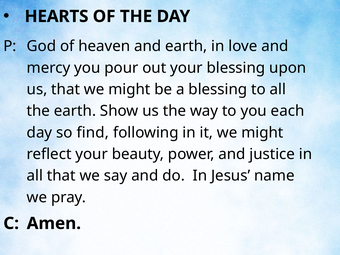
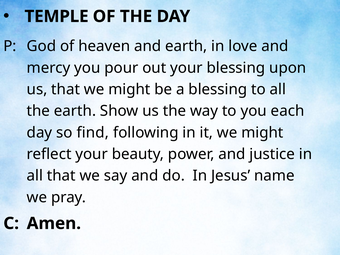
HEARTS: HEARTS -> TEMPLE (57, 16)
